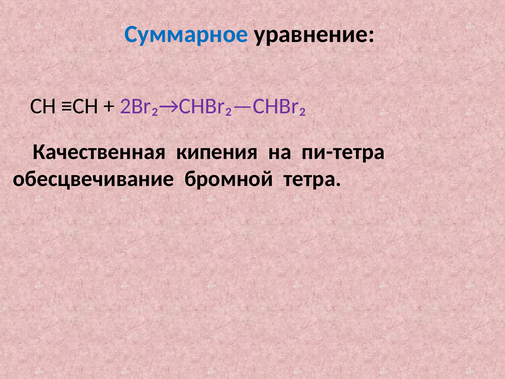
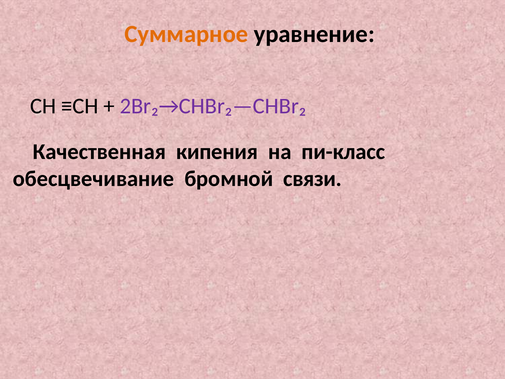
Суммарное colour: blue -> orange (186, 34)
пи-тетра: пи-тетра -> пи-класс (343, 152)
тетра: тетра -> связи (313, 179)
